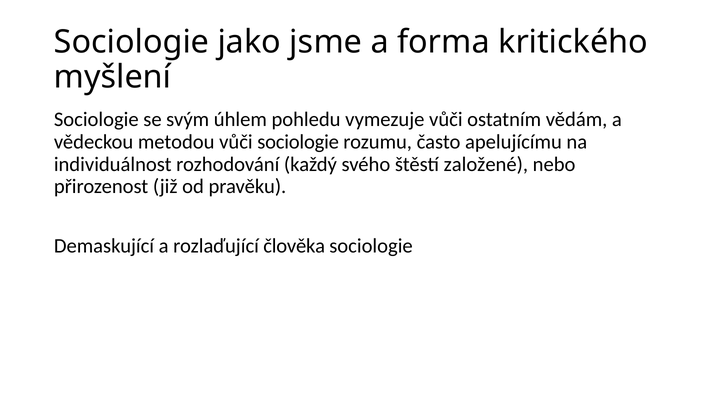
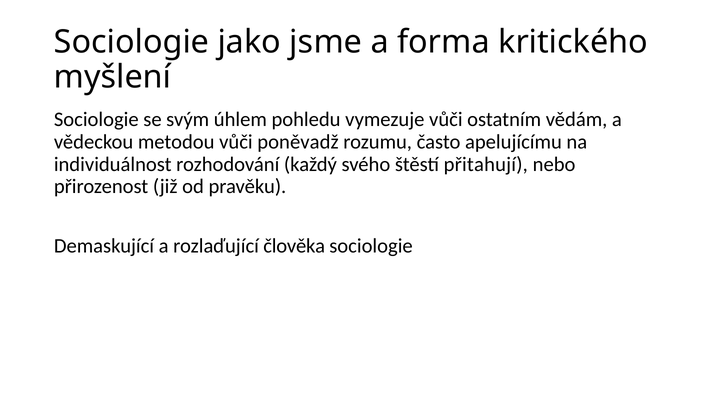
vůči sociologie: sociologie -> poněvadž (298, 142)
založené: založené -> přitahují (486, 164)
